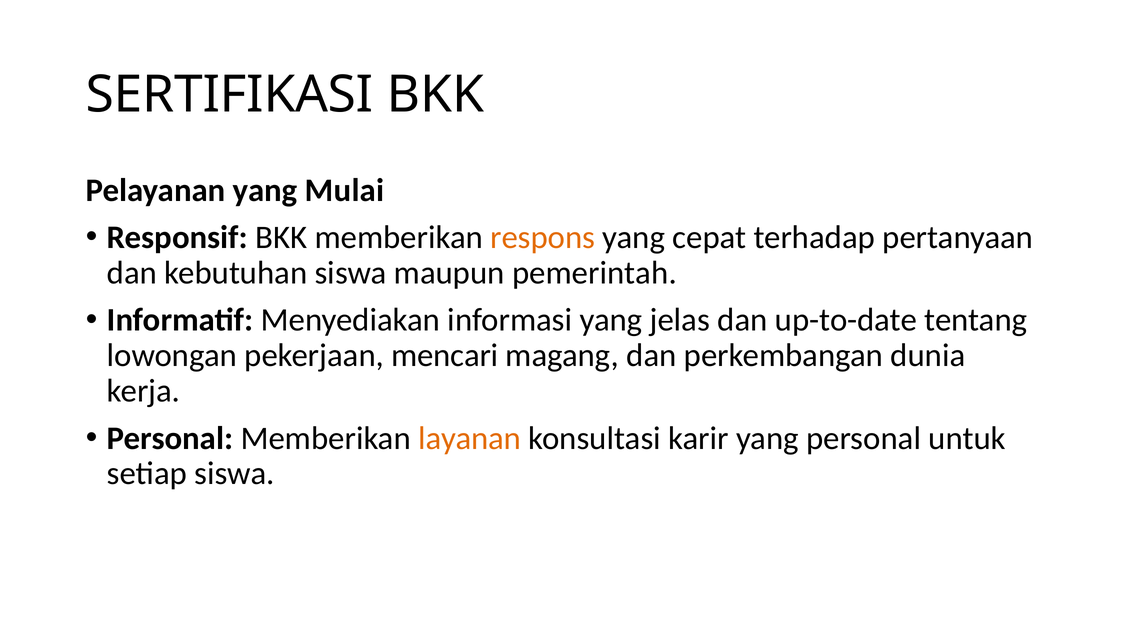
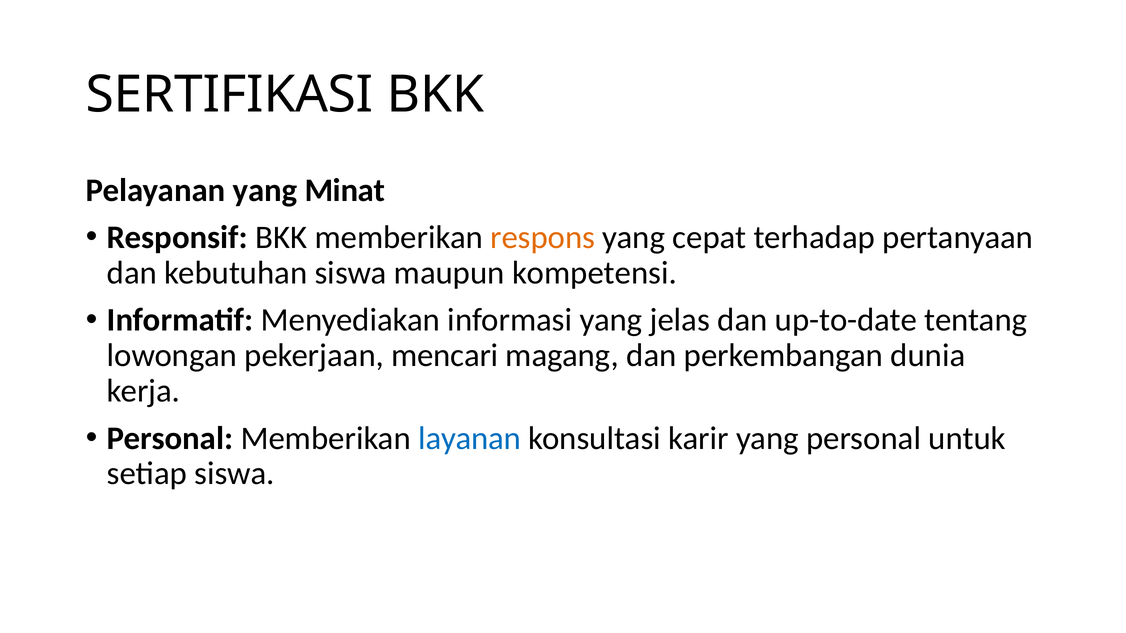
Mulai: Mulai -> Minat (345, 190)
pemerintah: pemerintah -> kompetensi (594, 273)
layanan colour: orange -> blue (470, 438)
